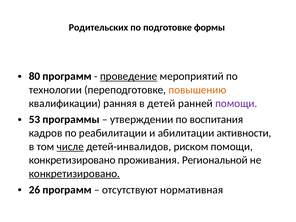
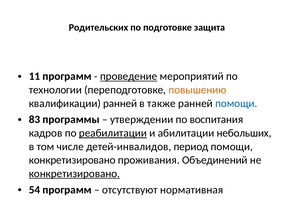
формы: формы -> защита (209, 27)
80: 80 -> 11 (34, 76)
квалификации ранняя: ранняя -> ранней (120, 103)
детей: детей -> также (161, 103)
помощи colour: purple -> blue (236, 103)
53: 53 -> 83 (34, 120)
реабилитации underline: none -> present (113, 133)
активности: активности -> небольших (244, 133)
числе underline: present -> none (70, 147)
риском: риском -> период (191, 147)
Региональной: Региональной -> Объединений (215, 160)
26: 26 -> 54 (34, 190)
